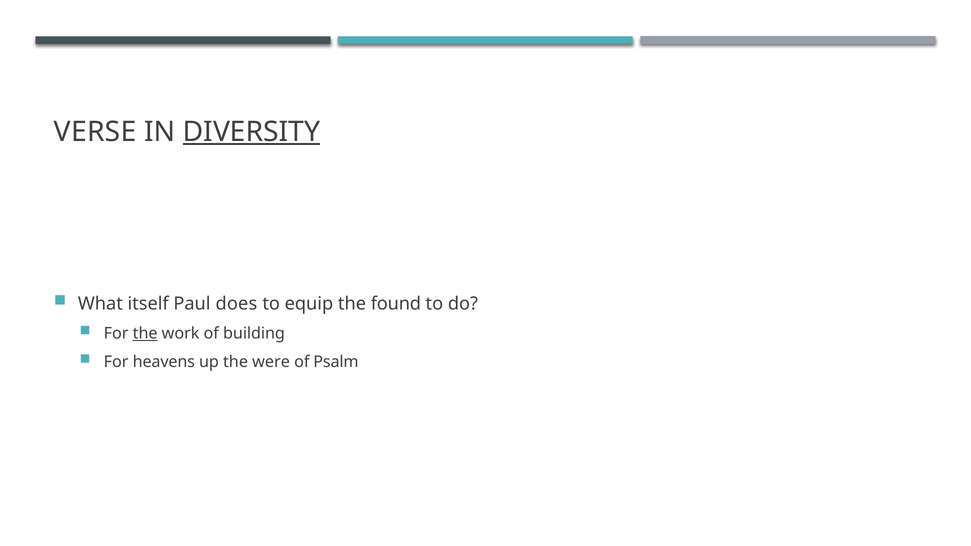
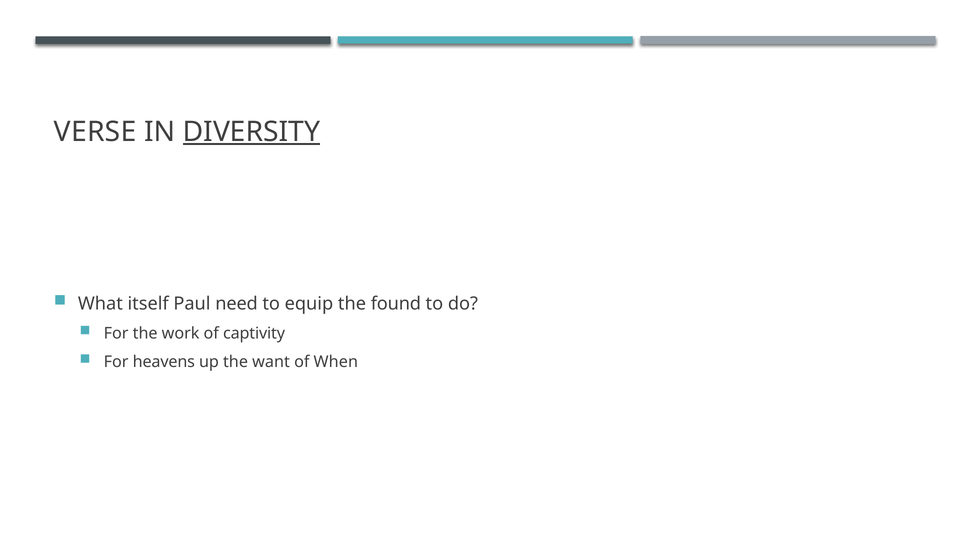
does: does -> need (237, 304)
the underline: present -> none (145, 333)
building: building -> captivity (254, 333)
were: were -> want (271, 362)
Psalm: Psalm -> When (336, 362)
